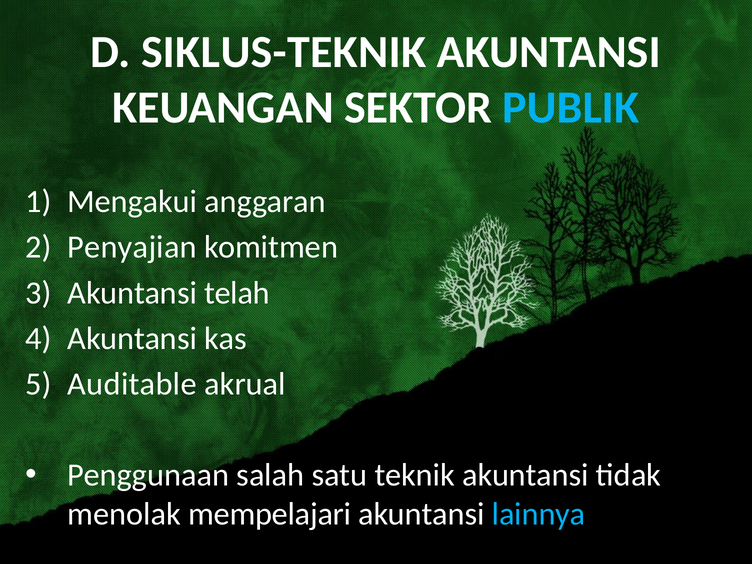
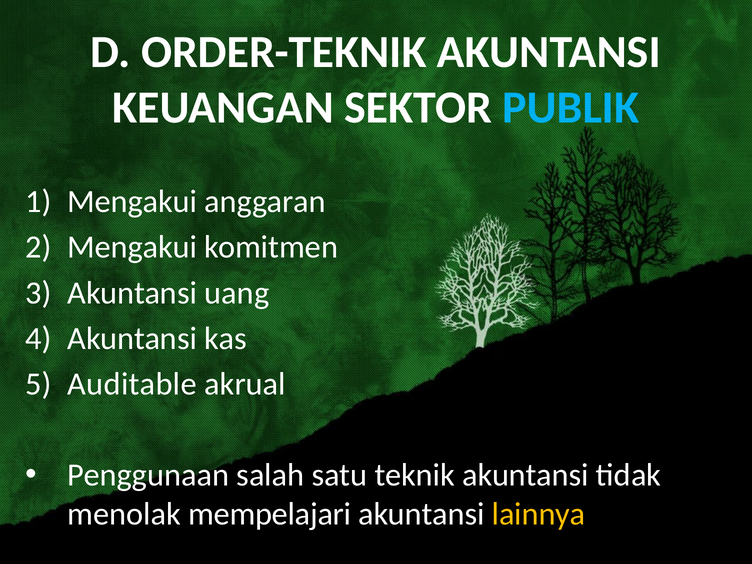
SIKLUS-TEKNIK: SIKLUS-TEKNIK -> ORDER-TEKNIK (284, 52)
Penyajian: Penyajian -> Mengakui (132, 247)
telah: telah -> uang (237, 293)
lainnya colour: light blue -> yellow (539, 514)
